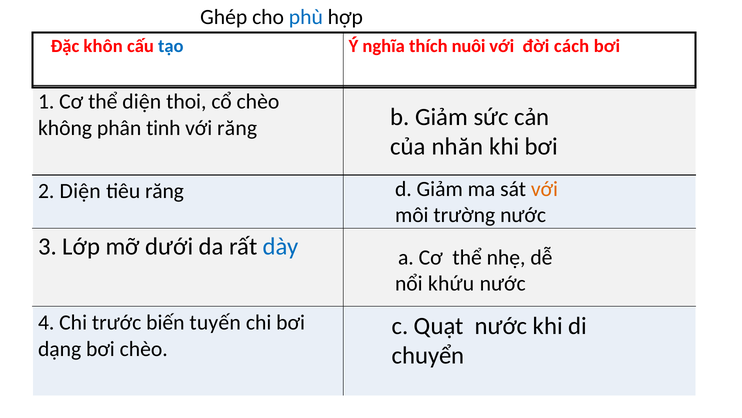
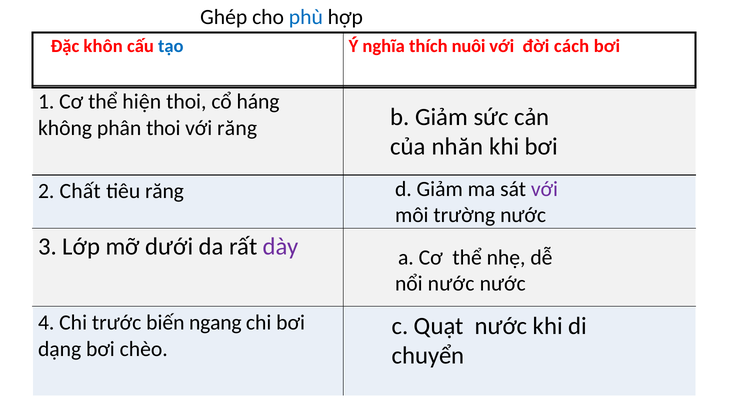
thể diện: diện -> hiện (142, 102)
cổ chèo: chèo -> háng (258, 102)
phân tinh: tinh -> thoi (163, 128)
với colour: orange -> purple (544, 189)
2 Diện: Diện -> Chất (80, 191)
dày colour: blue -> purple (281, 246)
nổi khứu: khứu -> nước (451, 283)
tuyến: tuyến -> ngang (215, 322)
